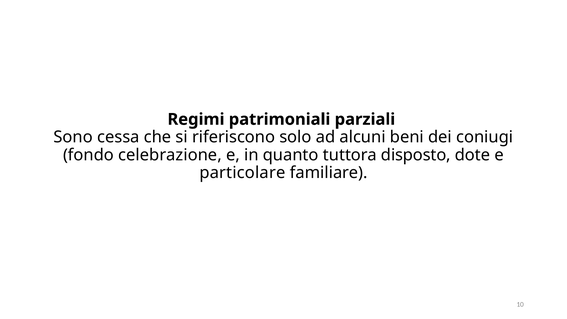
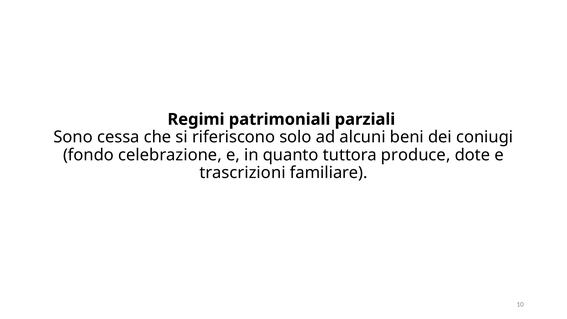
disposto: disposto -> produce (416, 155)
particolare: particolare -> trascrizioni (242, 173)
